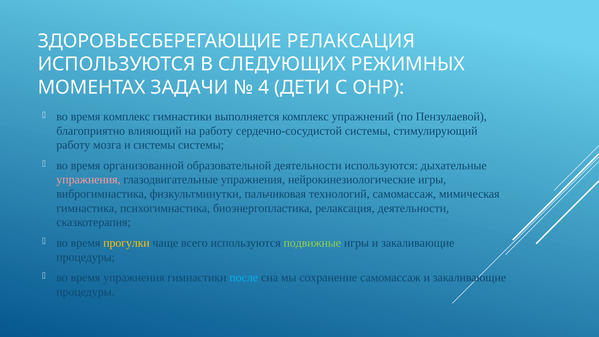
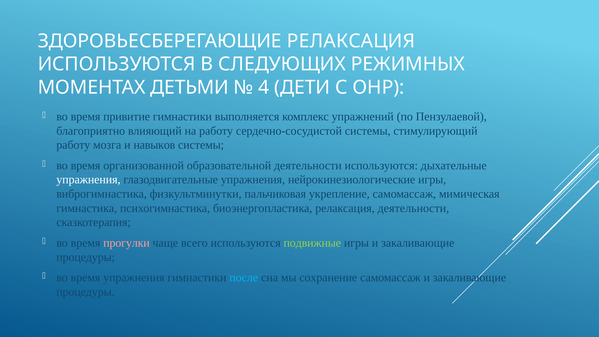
ЗАДАЧИ: ЗАДАЧИ -> ДЕТЬМИ (190, 87)
время комплекс: комплекс -> привитие (127, 117)
и системы: системы -> навыков (154, 145)
упражнения colour: pink -> white (88, 180)
технологий: технологий -> укрепление (339, 194)
прогулки colour: yellow -> pink (126, 243)
